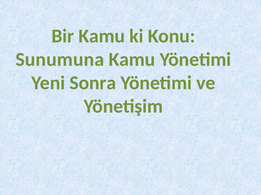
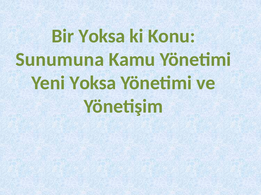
Bir Kamu: Kamu -> Yoksa (102, 36)
Yeni Sonra: Sonra -> Yoksa (93, 83)
